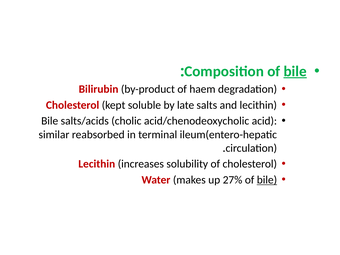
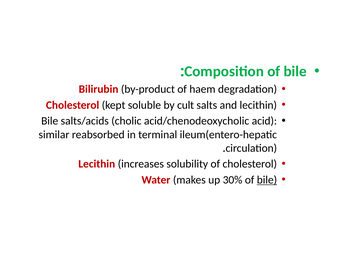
bile underline: present -> none (295, 71)
late: late -> cult (186, 105)
27%: 27% -> 30% (233, 180)
